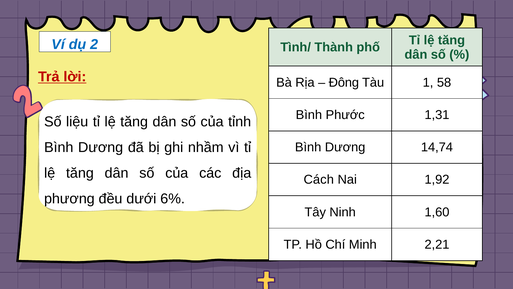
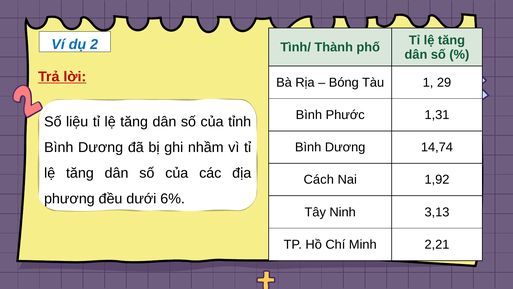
Đông: Đông -> Bóng (344, 82)
58: 58 -> 29 (444, 82)
1,60: 1,60 -> 3,13 (437, 212)
